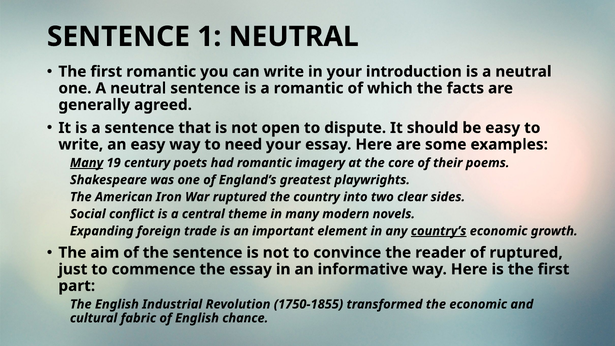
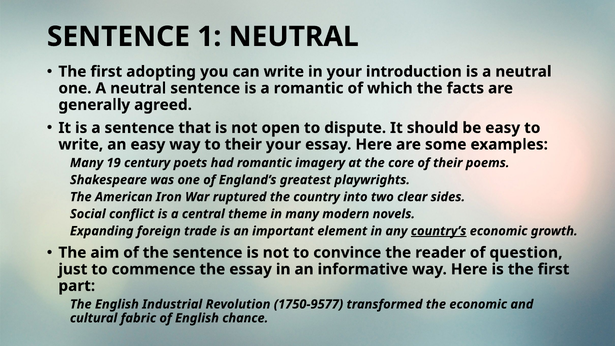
first romantic: romantic -> adopting (161, 72)
to need: need -> their (243, 144)
Many underline: present -> none (87, 163)
of ruptured: ruptured -> question (526, 253)
1750-1855: 1750-1855 -> 1750-9577 (309, 304)
